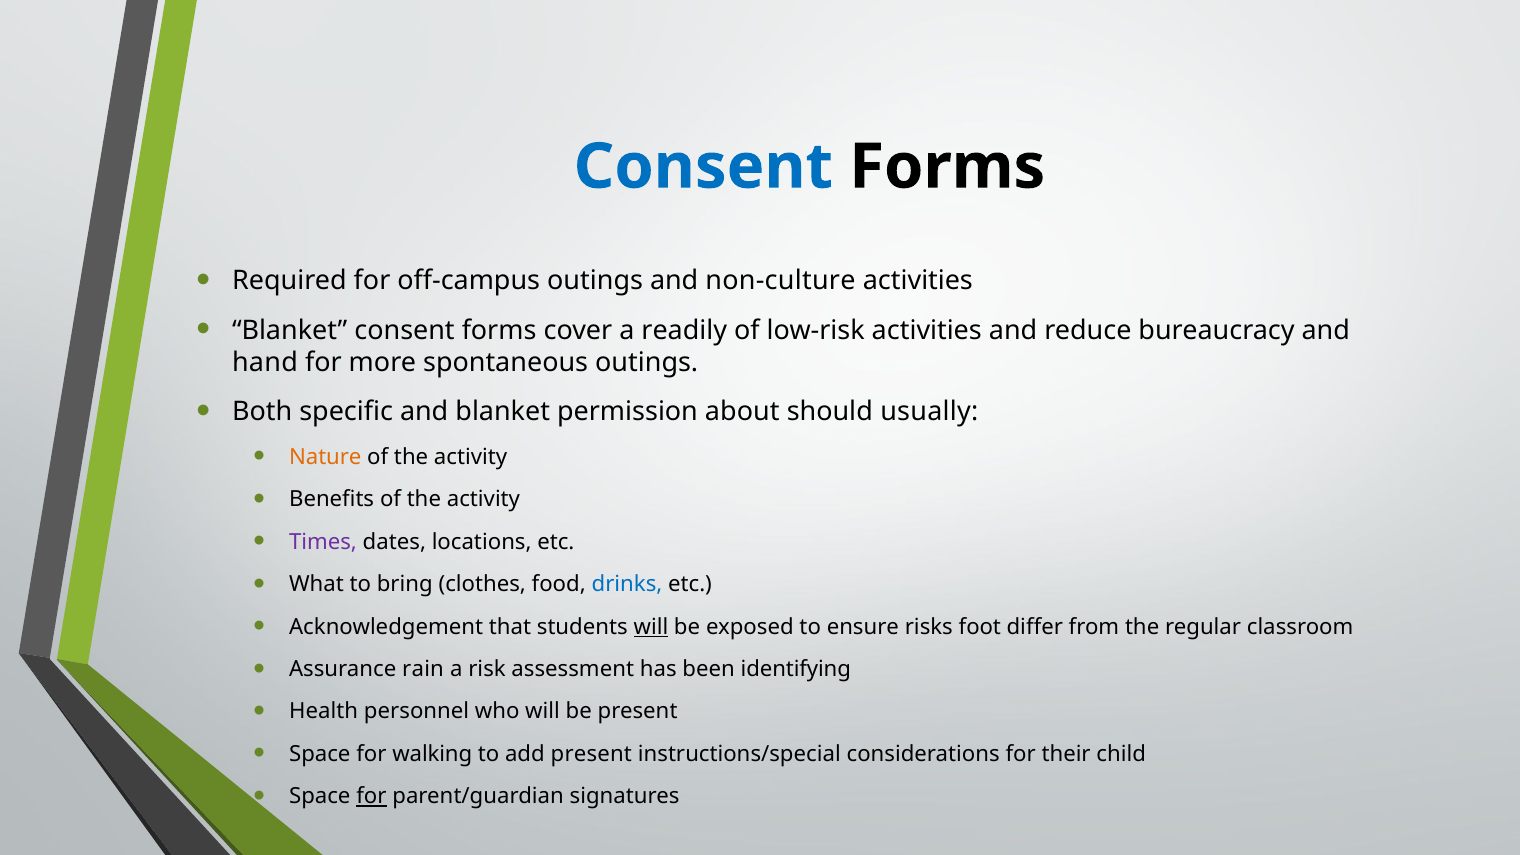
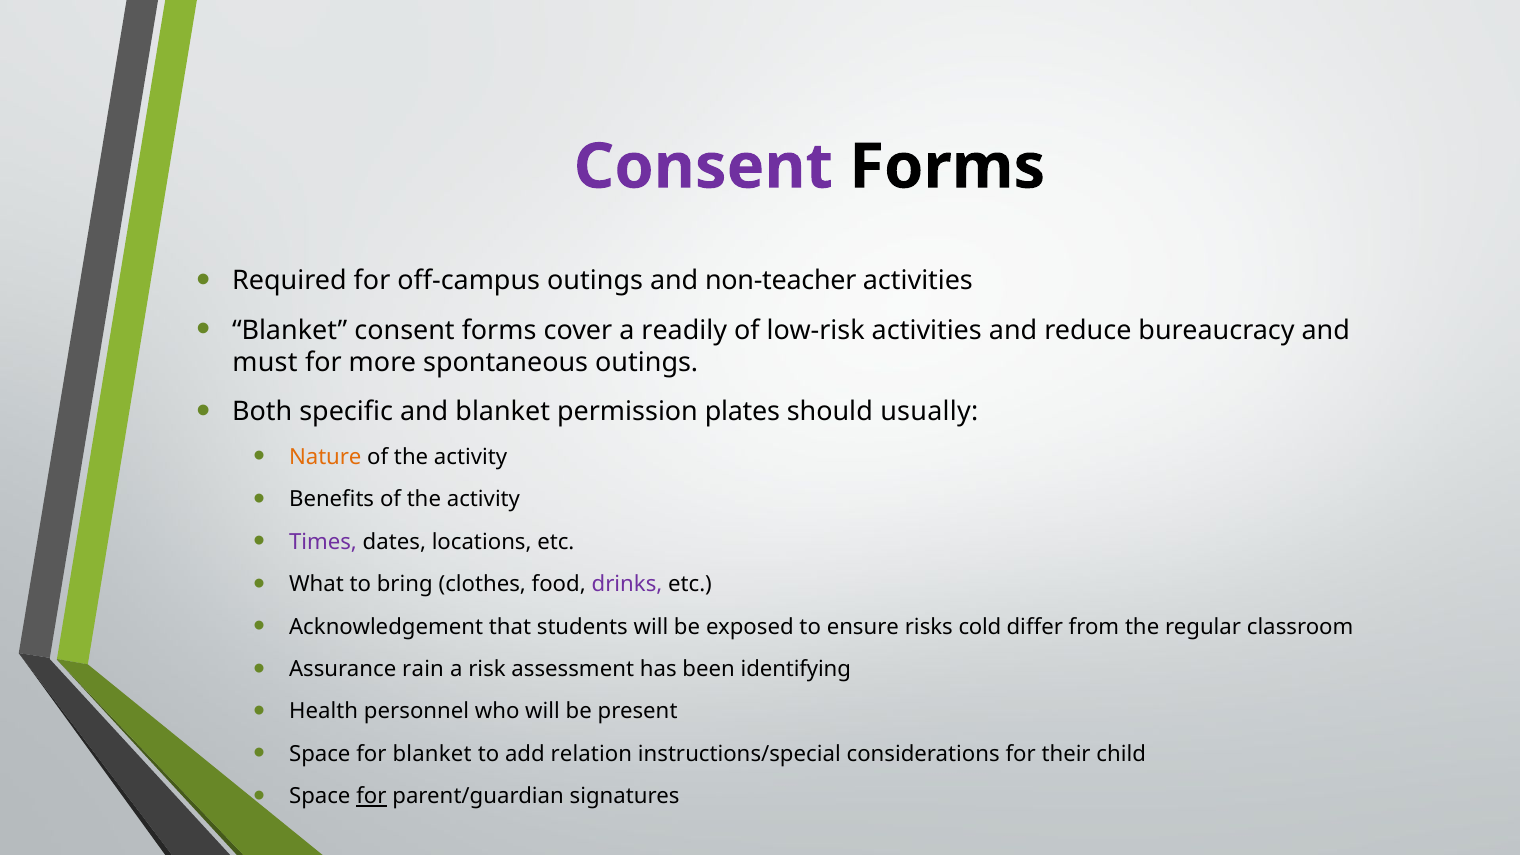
Consent colour: blue -> purple (703, 167)
non-culture: non-culture -> non-teacher (781, 281)
hand: hand -> must (265, 362)
about: about -> plates (742, 412)
drinks colour: blue -> purple (627, 584)
will underline: present -> none (651, 627)
foot: foot -> cold (980, 627)
for walking: walking -> blanket (432, 754)
add present: present -> relation (591, 754)
